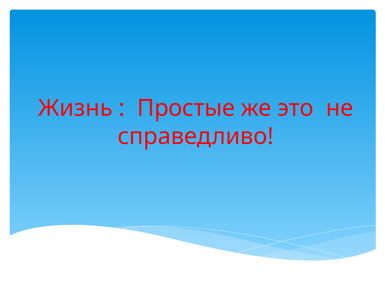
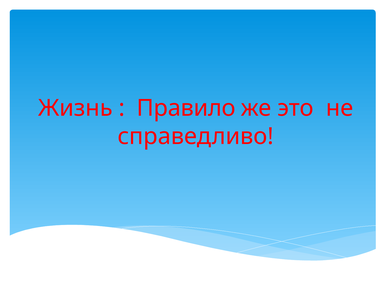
Простые: Простые -> Правило (186, 108)
